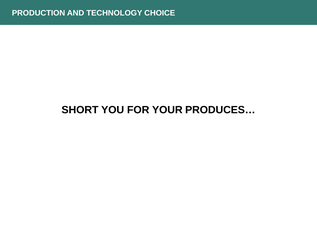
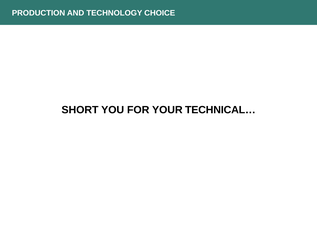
PRODUCES…: PRODUCES… -> TECHNICAL… (220, 110)
